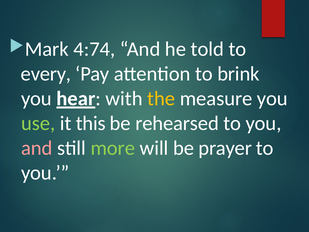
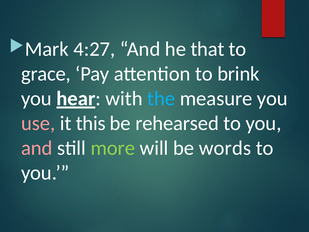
4:74: 4:74 -> 4:27 (94, 49)
told: told -> that (207, 49)
every: every -> grace (46, 74)
the colour: yellow -> light blue (161, 98)
use colour: light green -> pink (38, 123)
prayer: prayer -> words (225, 148)
